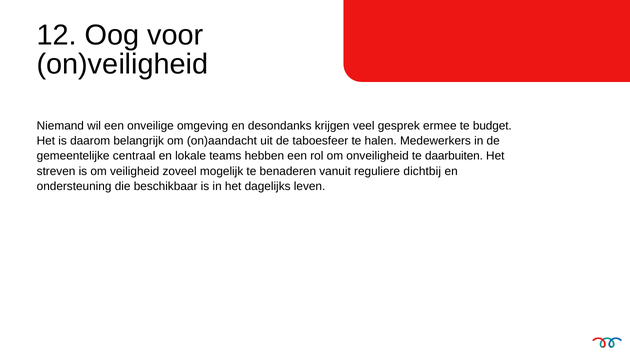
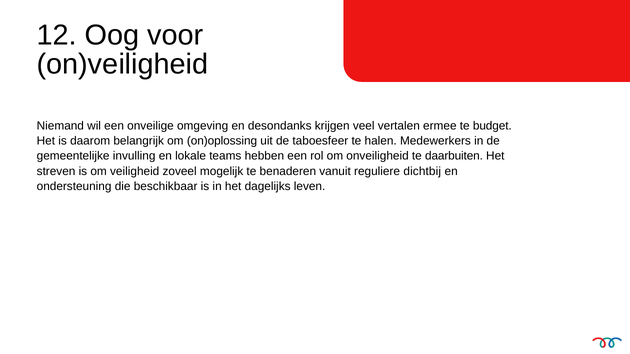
gesprek: gesprek -> vertalen (399, 126)
on)aandacht: on)aandacht -> on)oplossing (222, 141)
centraal: centraal -> invulling (134, 156)
